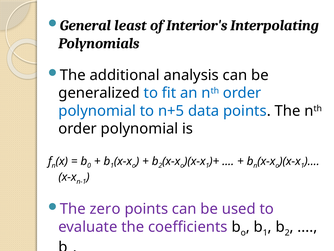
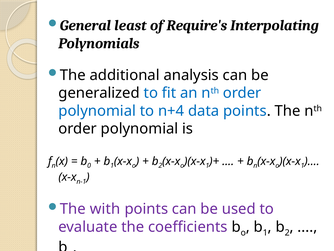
Interior's: Interior's -> Require's (197, 26)
n+5: n+5 -> n+4 (171, 111)
zero: zero -> with (105, 209)
